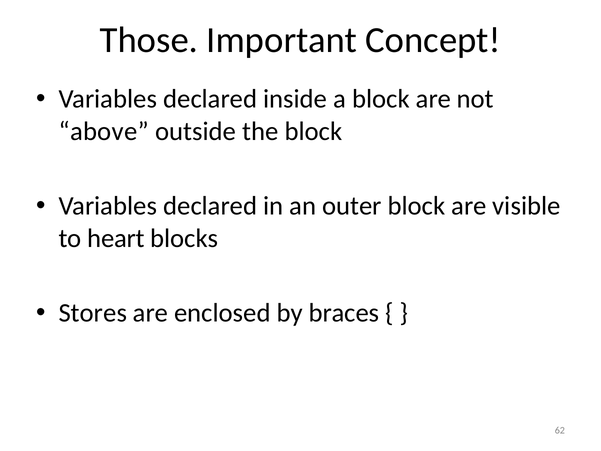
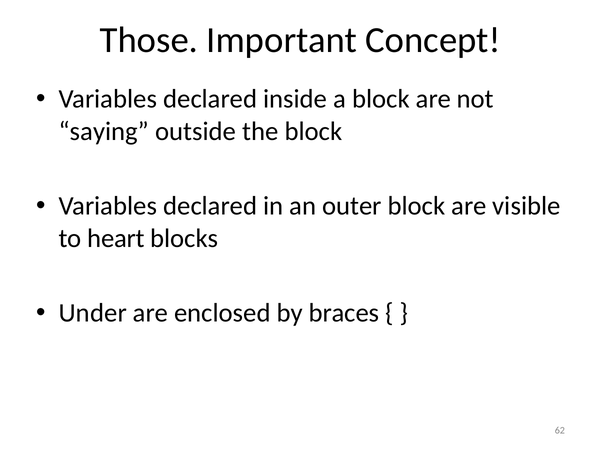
above: above -> saying (104, 131)
Stores: Stores -> Under (93, 313)
